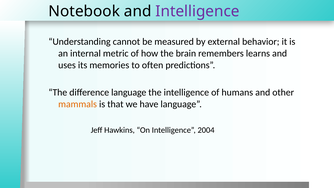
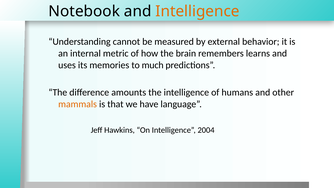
Intelligence colour: purple -> orange (197, 11)
often: often -> much (153, 65)
difference language: language -> amounts (129, 92)
